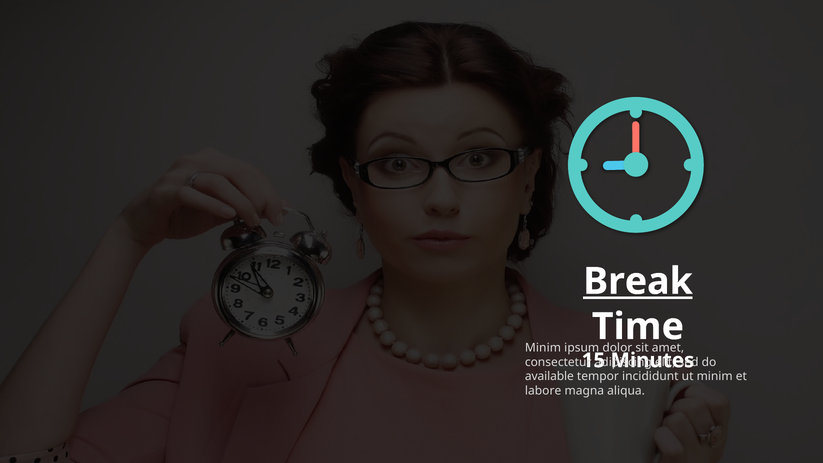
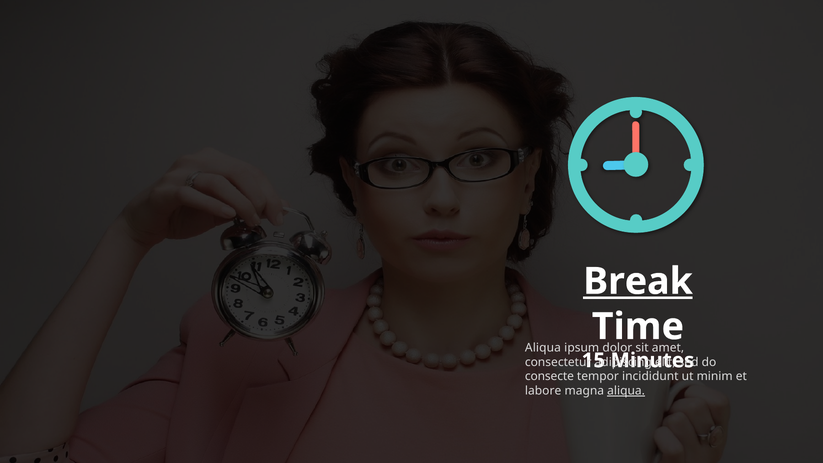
Minim: Minim -> Aliqua (543, 348)
available: available -> consecte (549, 376)
aliqua underline: none -> present (626, 391)
